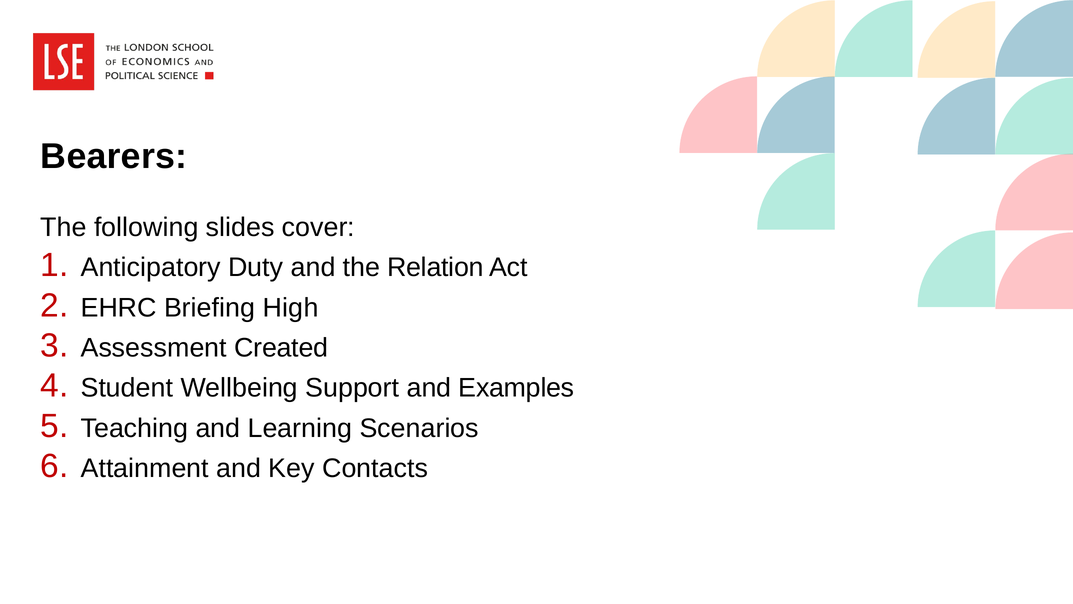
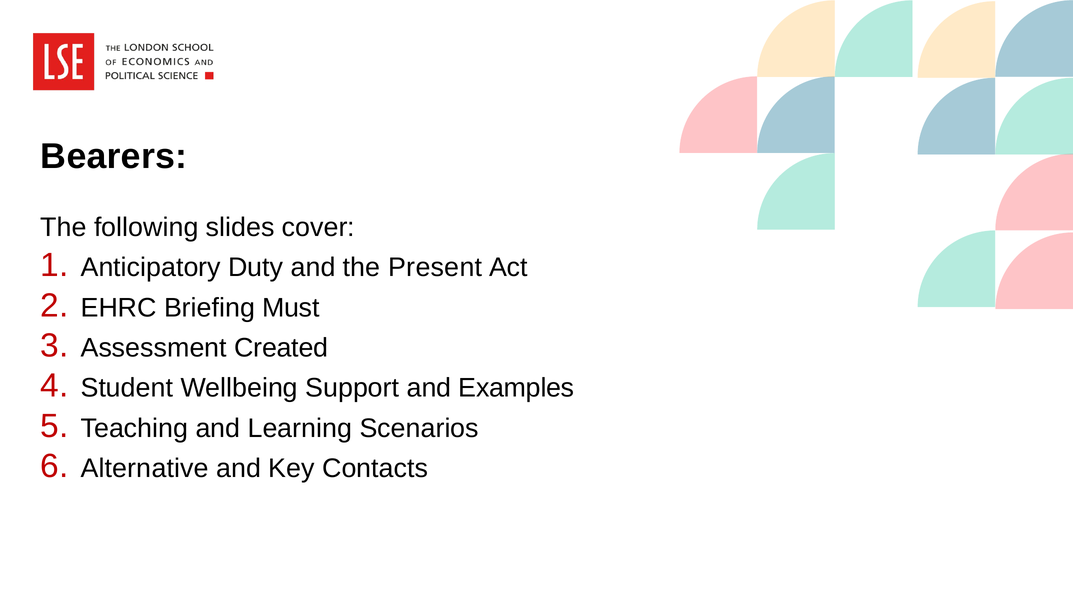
Relation: Relation -> Present (435, 267)
High: High -> Must (291, 307)
Attainment: Attainment -> Alternative (145, 468)
